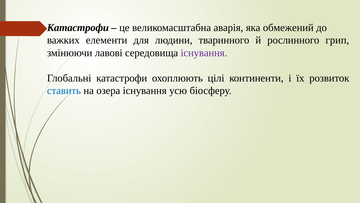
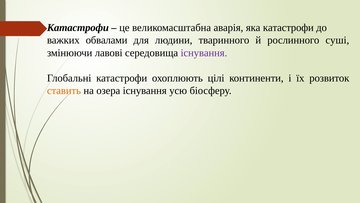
яка обмежений: обмежений -> катастрофи (288, 27)
елементи: елементи -> обвалами (107, 40)
грип: грип -> суші (337, 40)
ставить colour: blue -> orange (64, 91)
